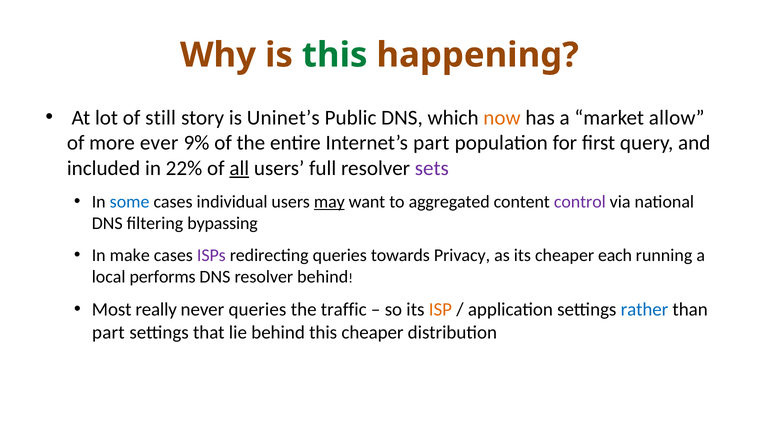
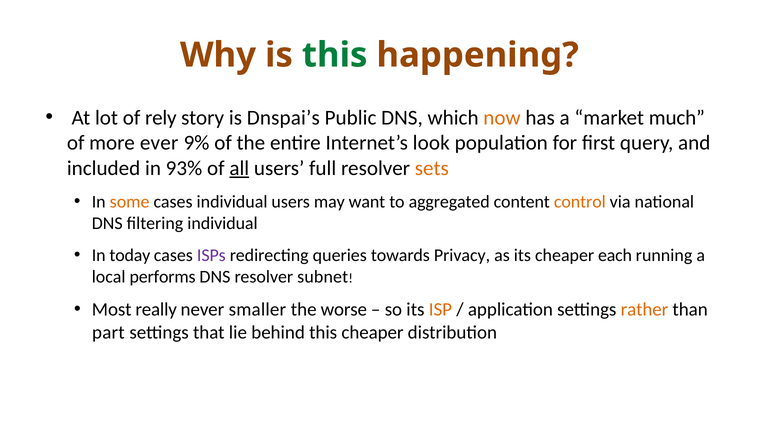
still: still -> rely (161, 118)
Uninet’s: Uninet’s -> Dnspai’s (283, 118)
allow: allow -> much (677, 118)
Internet’s part: part -> look (431, 143)
22%: 22% -> 93% (184, 168)
sets colour: purple -> orange (432, 168)
some colour: blue -> orange (130, 202)
may underline: present -> none (329, 202)
control colour: purple -> orange (580, 202)
filtering bypassing: bypassing -> individual (223, 223)
make: make -> today (130, 255)
resolver behind: behind -> subnet (323, 277)
never queries: queries -> smaller (257, 310)
traffic: traffic -> worse (344, 310)
rather colour: blue -> orange (644, 310)
